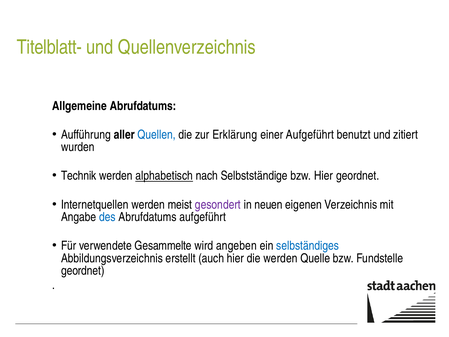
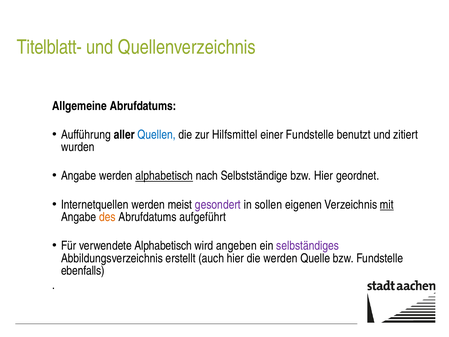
Erklärung: Erklärung -> Hilfsmittel (235, 135)
einer Aufgeführt: Aufgeführt -> Fundstelle (310, 135)
Technik: Technik -> Angabe (79, 176)
neuen: neuen -> sollen (268, 204)
mit underline: none -> present (387, 204)
des colour: blue -> orange (107, 217)
verwendete Gesammelte: Gesammelte -> Alphabetisch (163, 246)
selbständiges colour: blue -> purple (308, 246)
geordnet: geordnet -> ebenfalls (83, 271)
